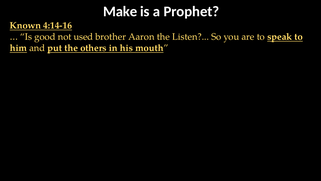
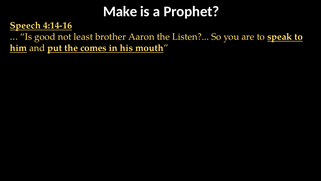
Known: Known -> Speech (25, 26)
used: used -> least (83, 37)
others: others -> comes (93, 48)
